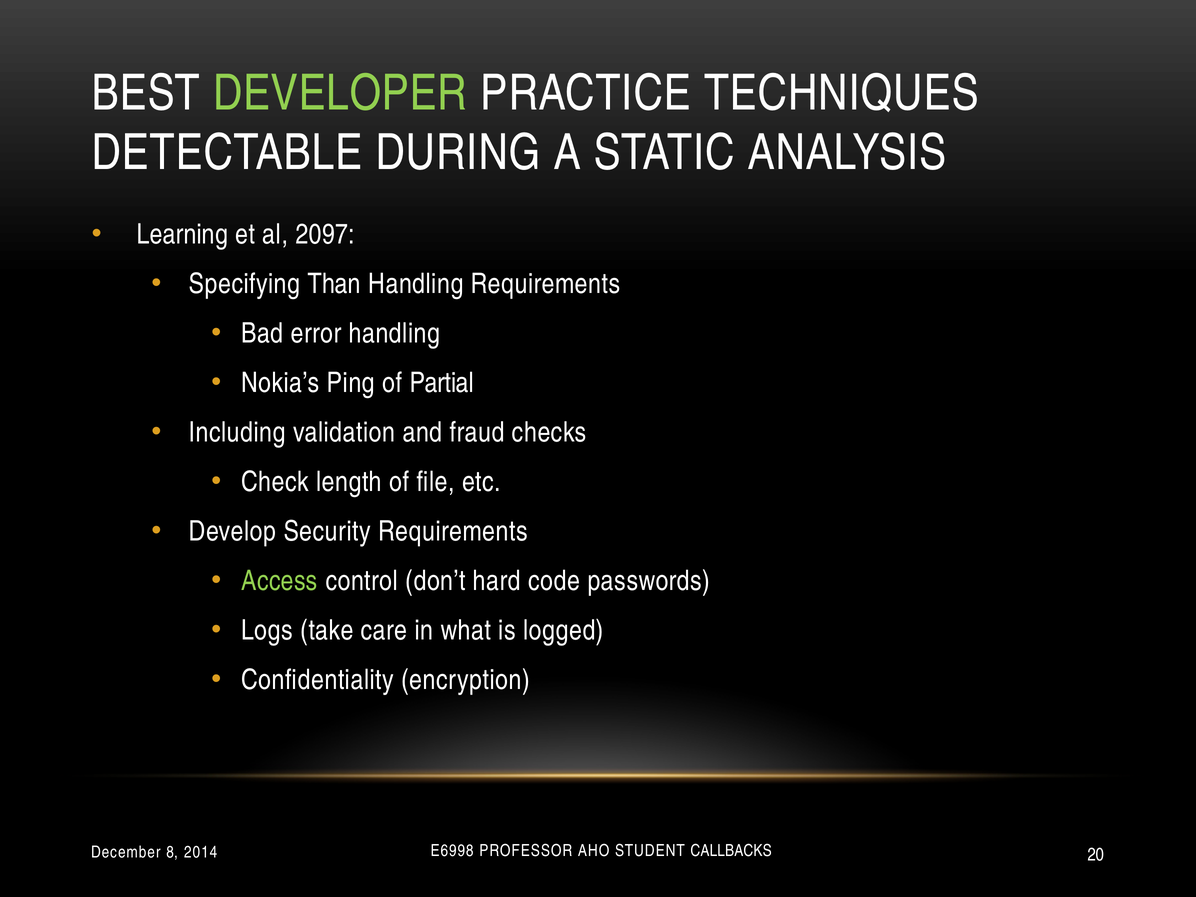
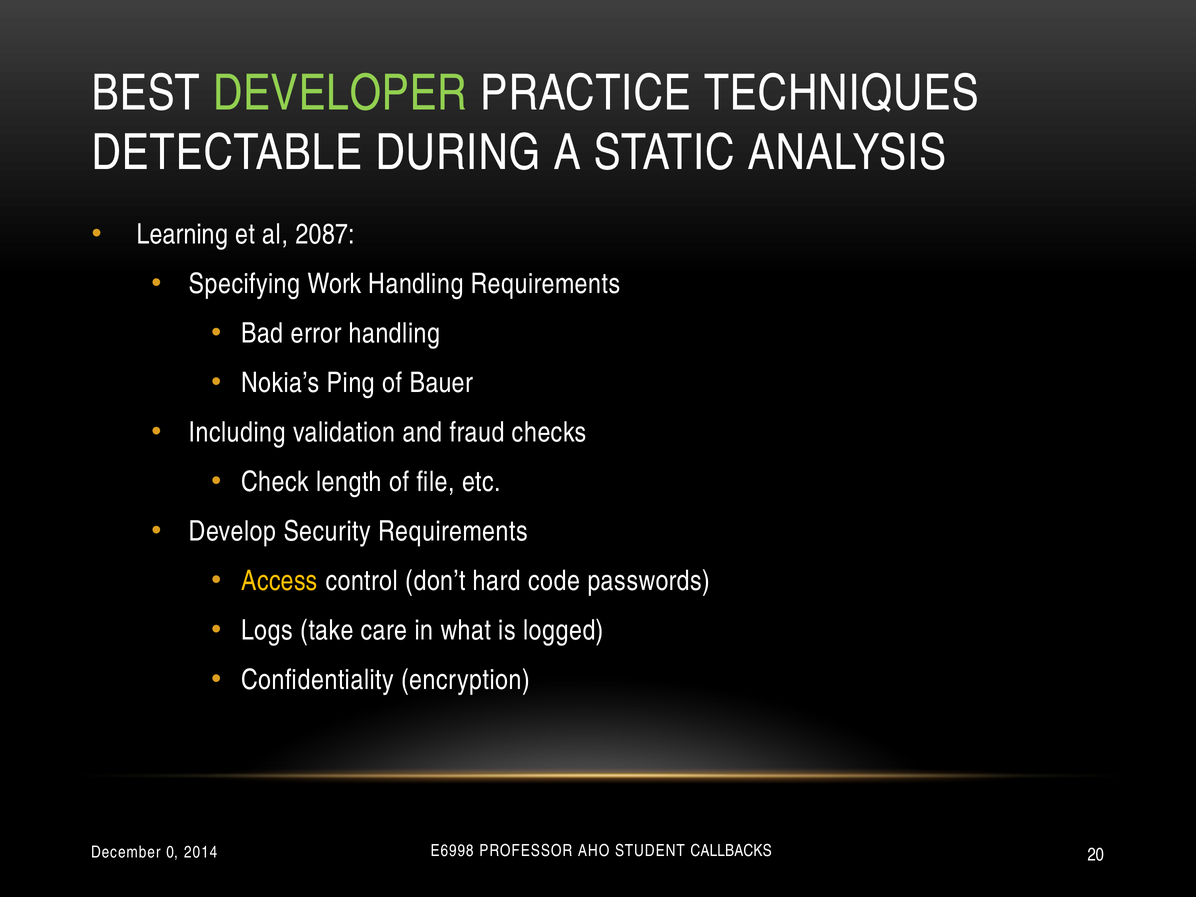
2097: 2097 -> 2087 (325, 234)
Than: Than -> Work (334, 284)
Partial: Partial -> Bauer (441, 383)
Access colour: light green -> yellow (279, 581)
8: 8 -> 0 (172, 852)
